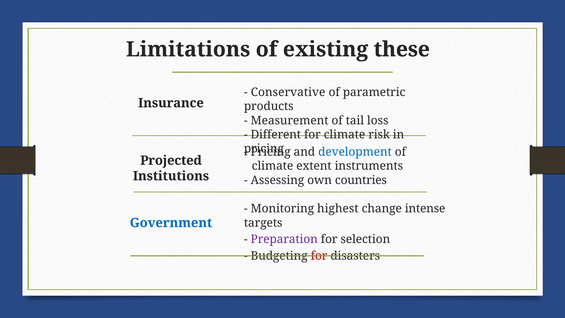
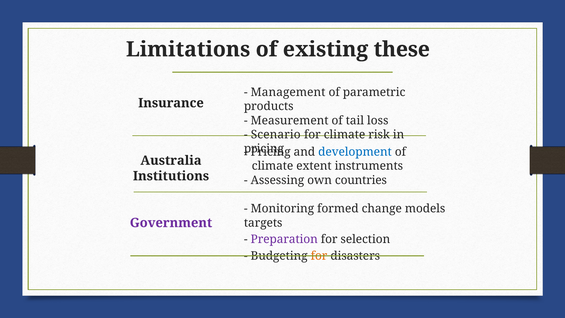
Conservative: Conservative -> Management (288, 92)
Different: Different -> Scenario (276, 135)
Projected: Projected -> Australia (171, 160)
highest: highest -> formed (338, 209)
intense: intense -> models (425, 209)
Government colour: blue -> purple (171, 223)
for colour: red -> orange (319, 256)
